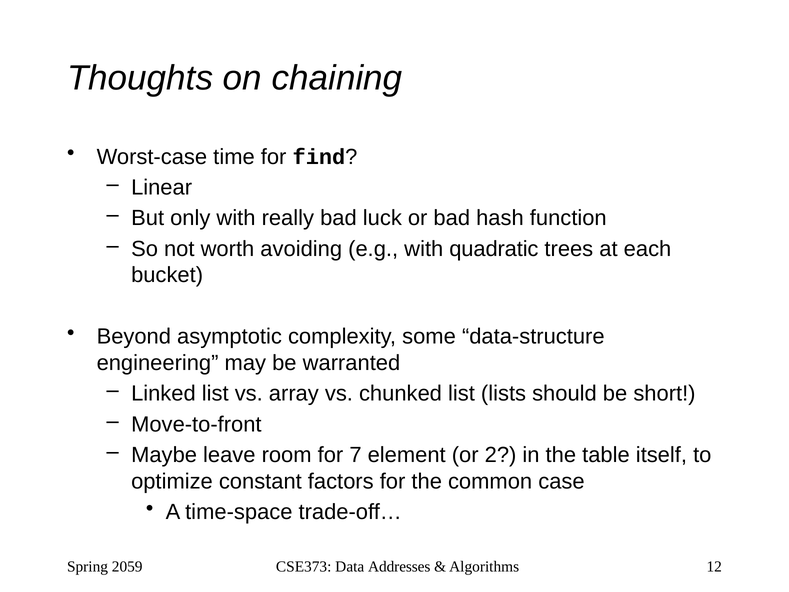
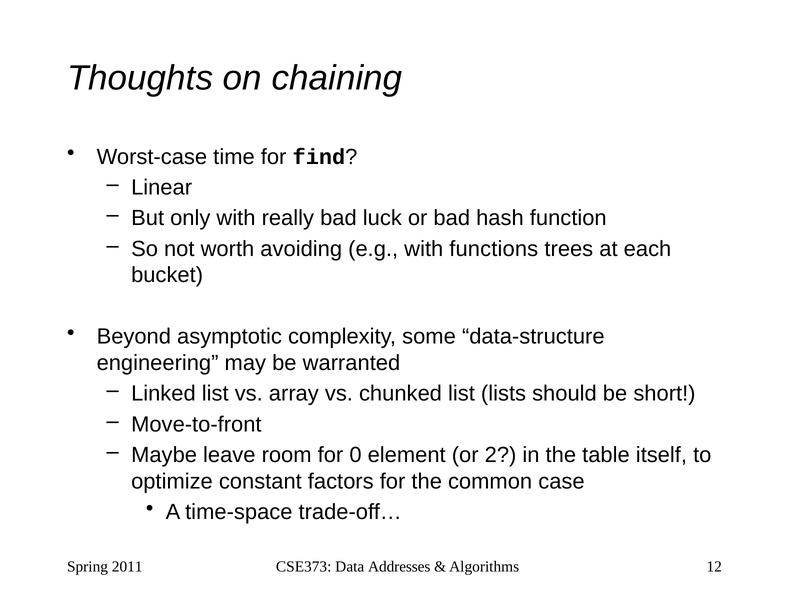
quadratic: quadratic -> functions (494, 249)
7: 7 -> 0 (355, 455)
2059: 2059 -> 2011 (127, 567)
